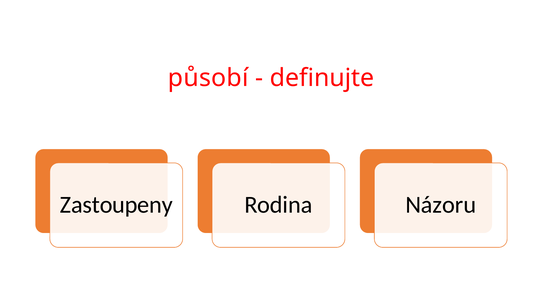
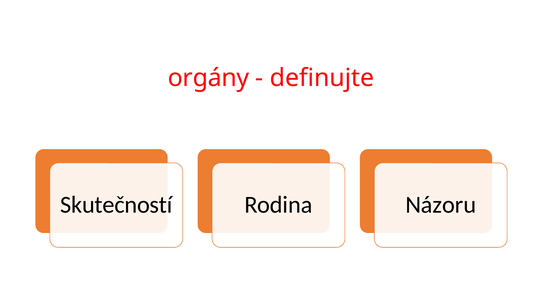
působí: působí -> orgány (209, 78)
Zastoupeny: Zastoupeny -> Skutečností (116, 205)
